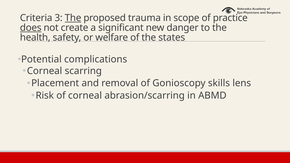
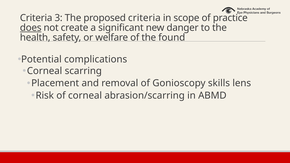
The underline: present -> none (73, 18)
proposed trauma: trauma -> criteria (144, 18)
states: states -> found (172, 38)
